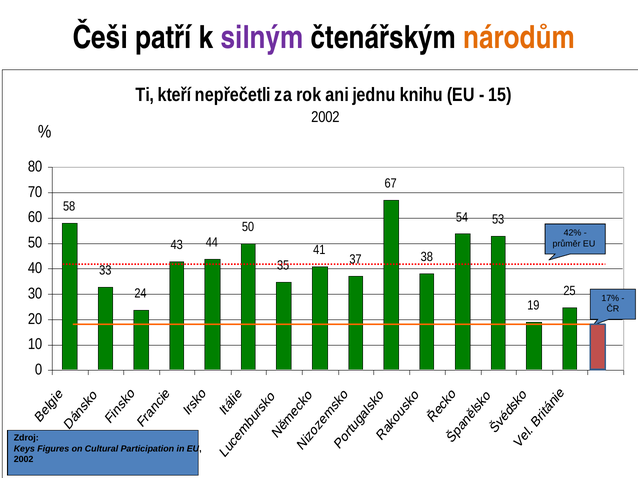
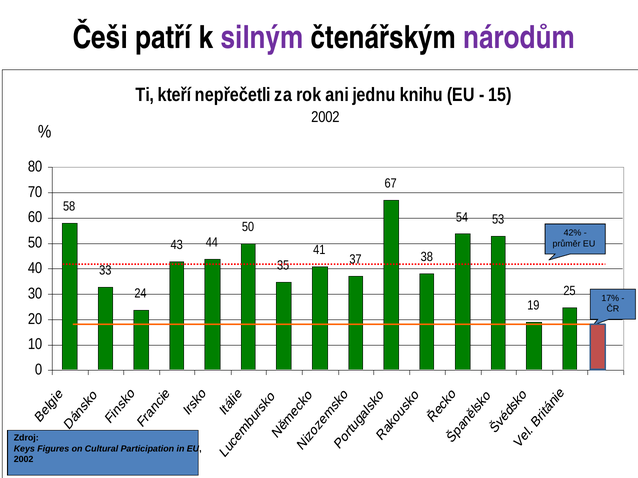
národům colour: orange -> purple (519, 38)
